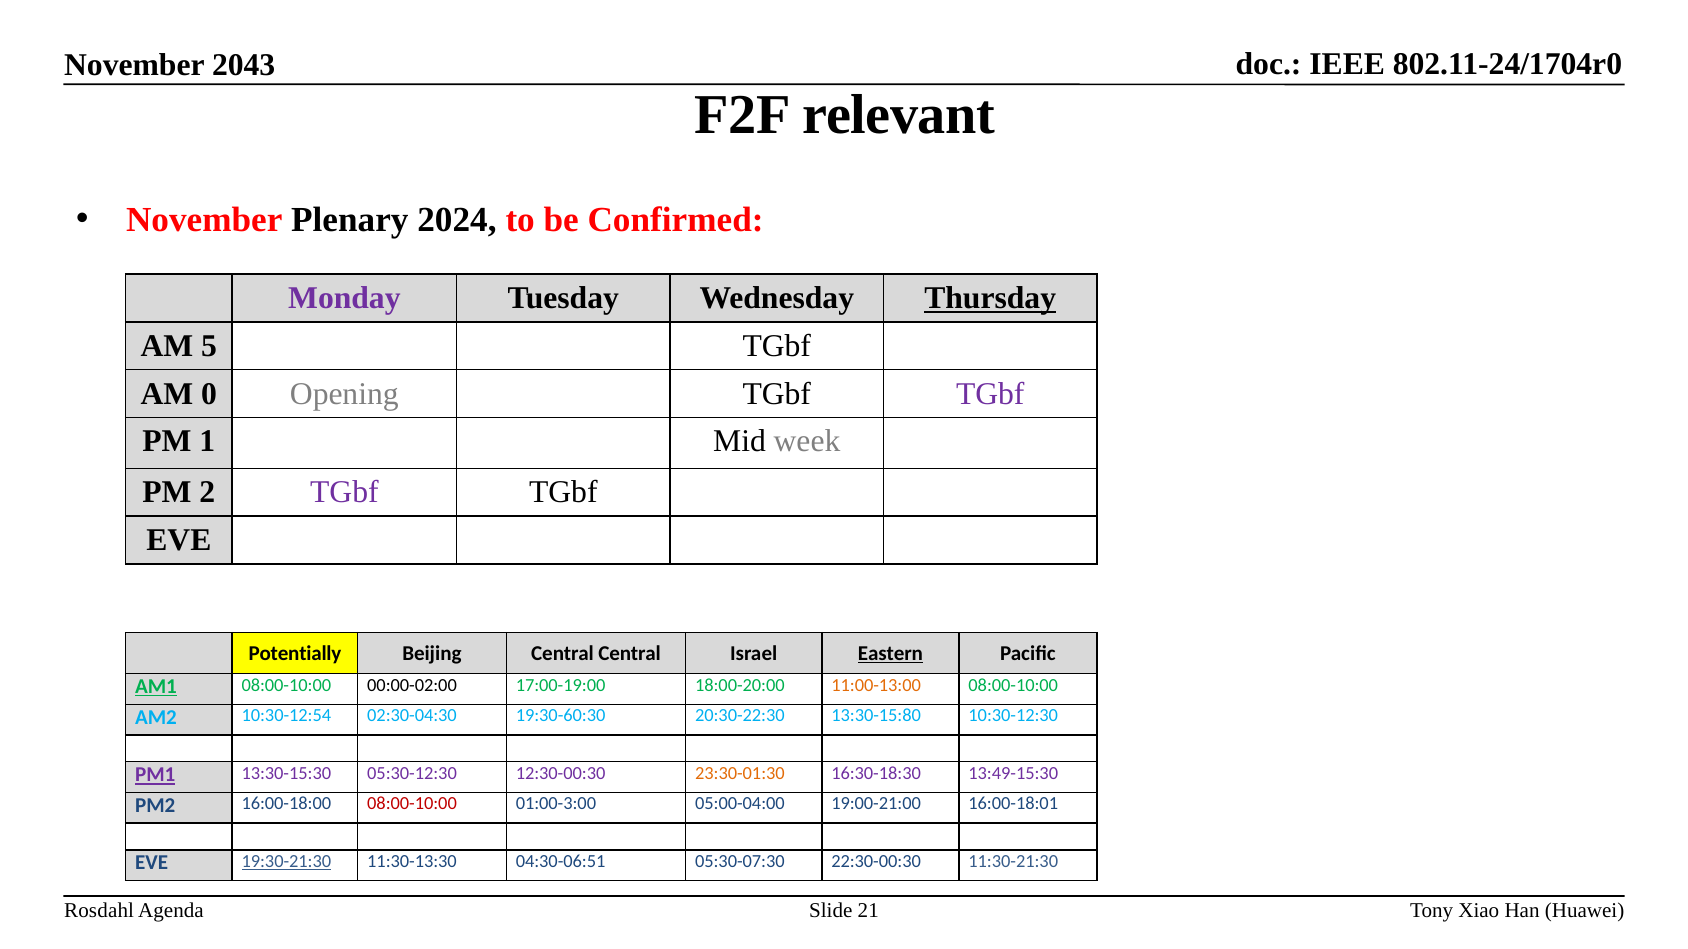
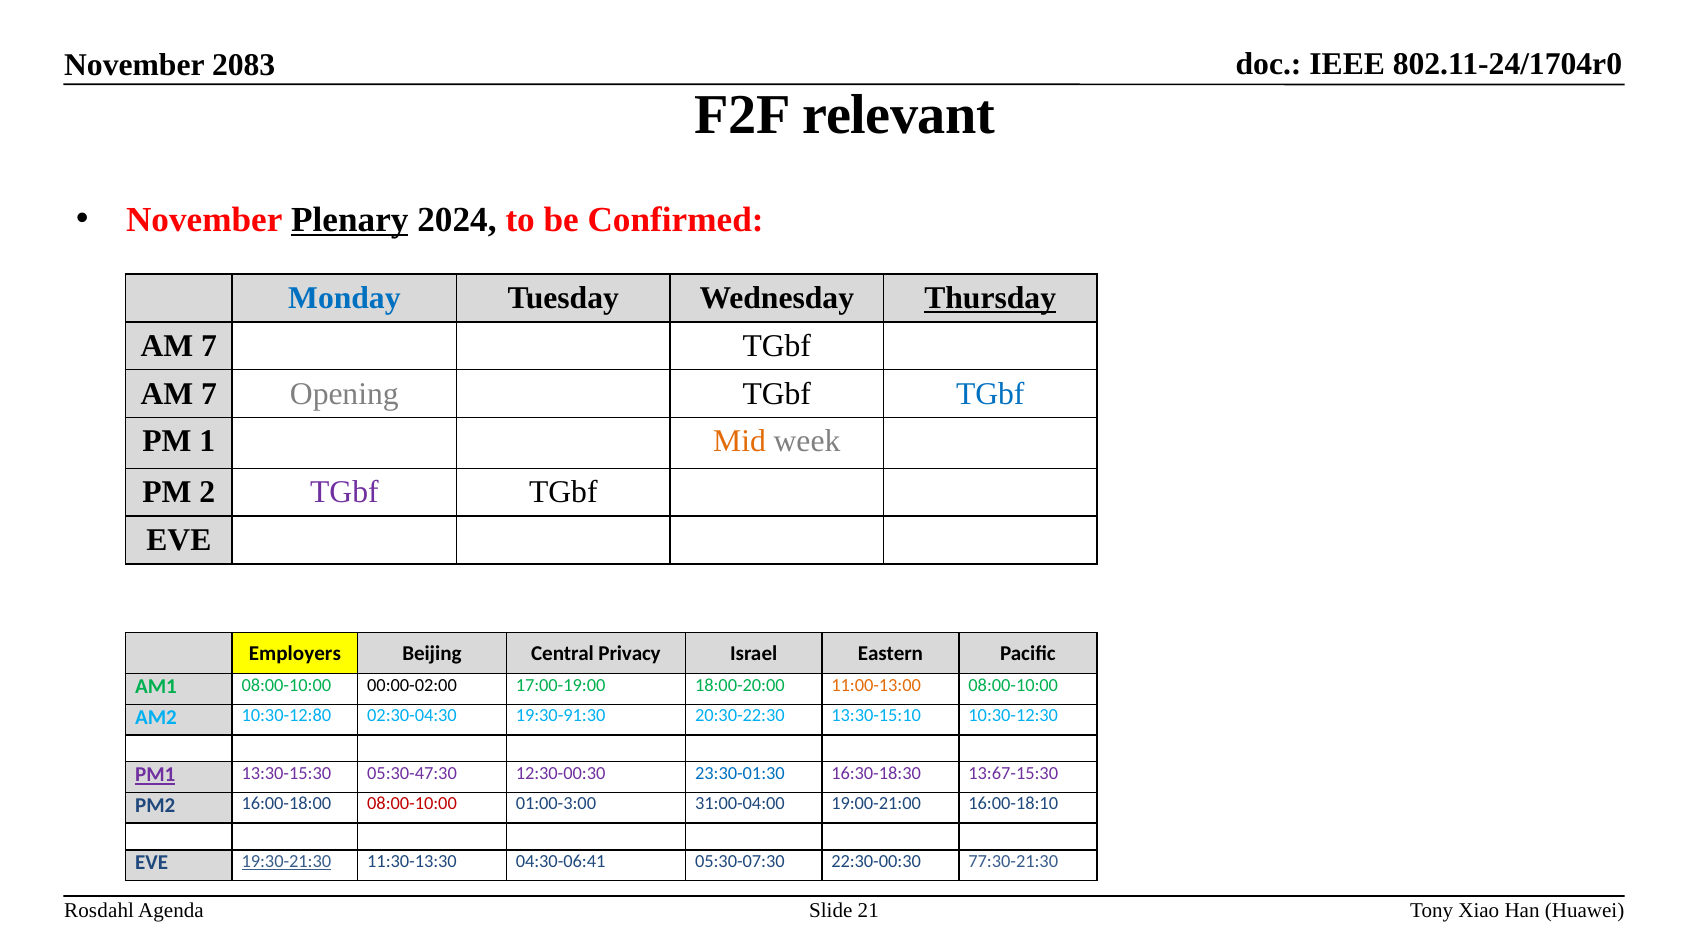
2043: 2043 -> 2083 (244, 66)
Plenary underline: none -> present (350, 220)
Monday colour: purple -> blue (344, 298)
5: 5 -> 7 (209, 346)
0: 0 -> 7 (209, 394)
TGbf colour: purple -> blue (990, 394)
Mid colour: black -> orange (740, 442)
Potentially: Potentially -> Employers (295, 654)
Central Central: Central -> Privacy (630, 654)
Eastern underline: present -> none (890, 654)
AM1 underline: present -> none (156, 687)
10:30-12:54: 10:30-12:54 -> 10:30-12:80 (286, 716)
19:30-60:30: 19:30-60:30 -> 19:30-91:30 (561, 716)
13:30-15:80: 13:30-15:80 -> 13:30-15:10 (876, 716)
05:30-12:30: 05:30-12:30 -> 05:30-47:30 (412, 774)
23:30-01:30 colour: orange -> blue (740, 774)
13:49-15:30: 13:49-15:30 -> 13:67-15:30 (1013, 774)
05:00-04:00: 05:00-04:00 -> 31:00-04:00 (740, 804)
16:00-18:01: 16:00-18:01 -> 16:00-18:10 (1013, 804)
04:30-06:51: 04:30-06:51 -> 04:30-06:41 (561, 862)
11:30-21:30: 11:30-21:30 -> 77:30-21:30 (1013, 862)
